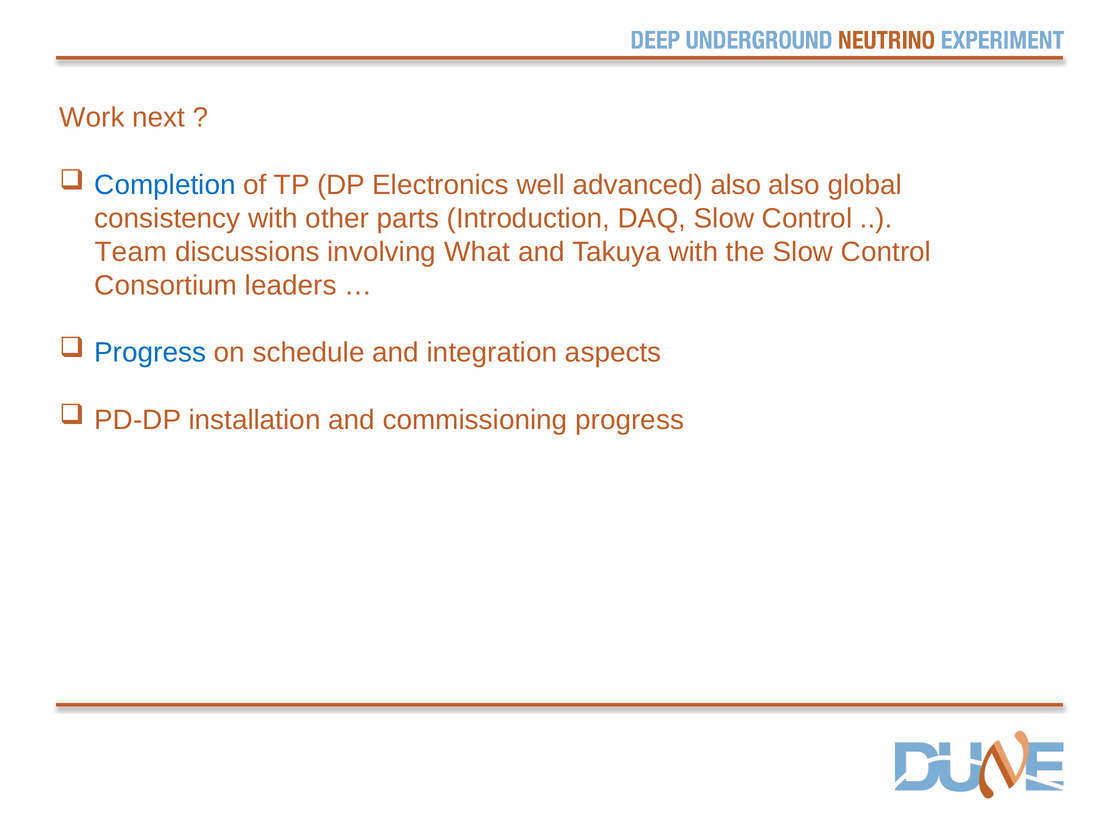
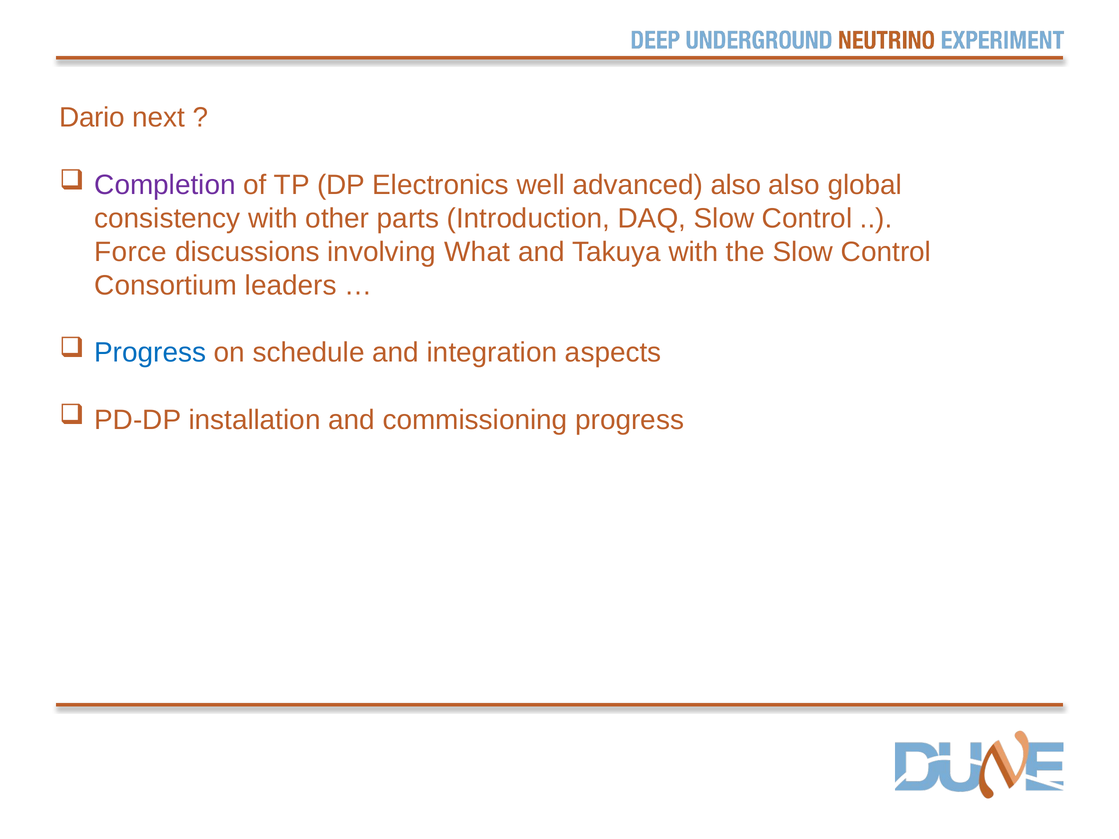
Work: Work -> Dario (92, 118)
Completion colour: blue -> purple (165, 185)
Team: Team -> Force (131, 252)
